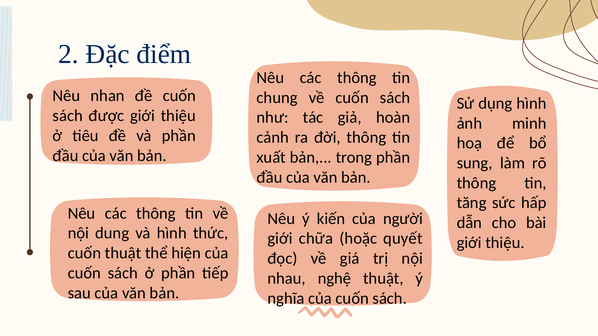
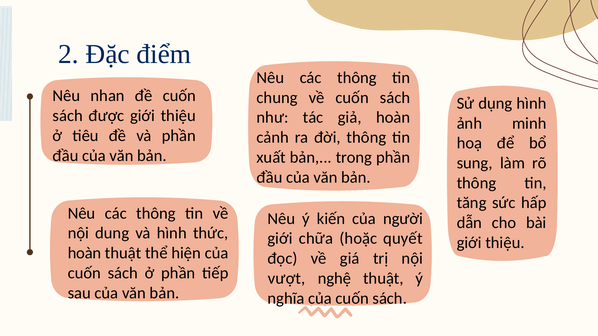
cuốn: cuốn -> hoàn (85, 253)
nhau: nhau -> vượt (287, 279)
